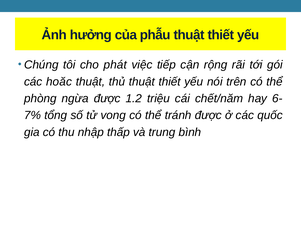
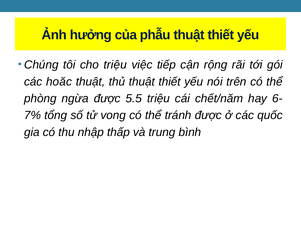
cho phát: phát -> triệu (115, 65)
1.2: 1.2 -> 5.5 (134, 98)
